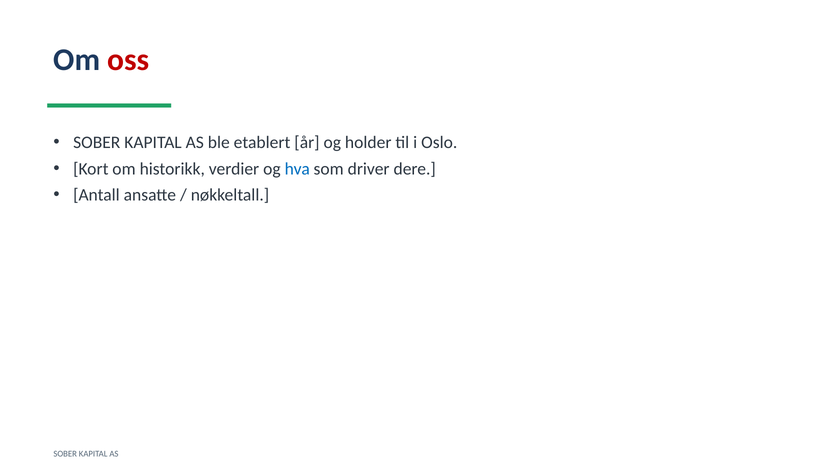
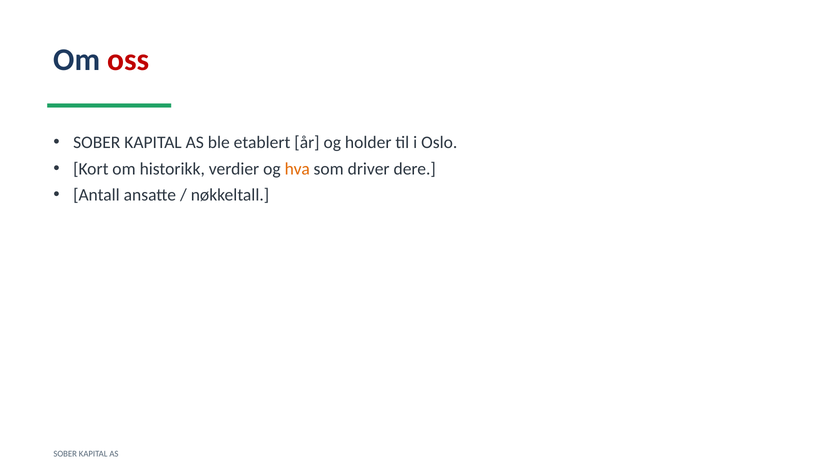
hva colour: blue -> orange (297, 169)
